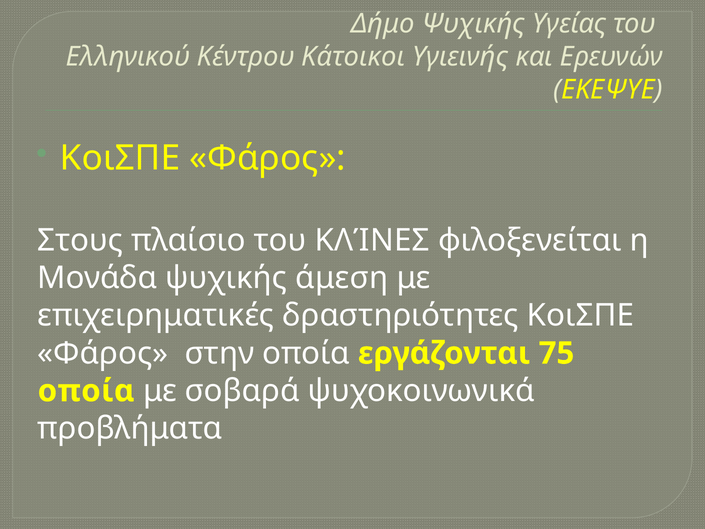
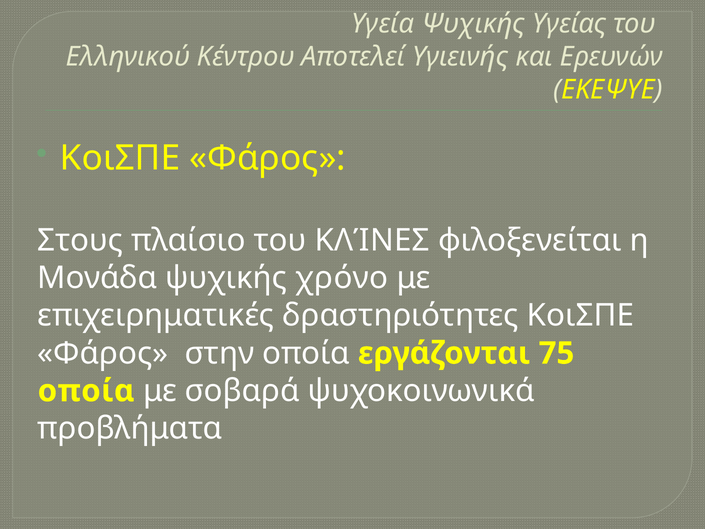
Δήμο: Δήμο -> Υγεία (383, 24)
Κάτοικοι: Κάτοικοι -> Αποτελεί (353, 57)
άμεση: άμεση -> χρόνο (342, 278)
